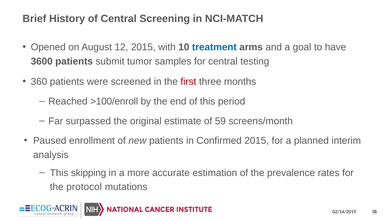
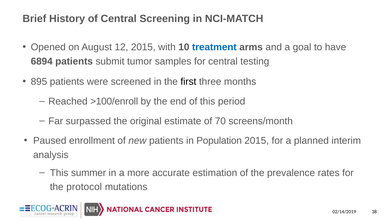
3600: 3600 -> 6894 (42, 61)
360: 360 -> 895 (39, 81)
first colour: red -> black (188, 81)
59: 59 -> 70 (220, 121)
Confirmed: Confirmed -> Population (219, 140)
skipping: skipping -> summer (89, 172)
